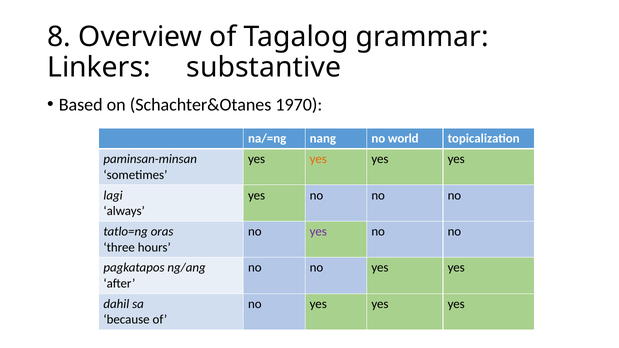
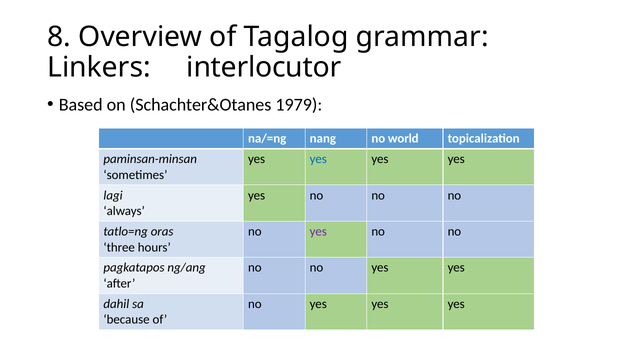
substantive: substantive -> interlocutor (264, 67)
1970: 1970 -> 1979 (299, 105)
yes colour: orange -> blue (318, 159)
